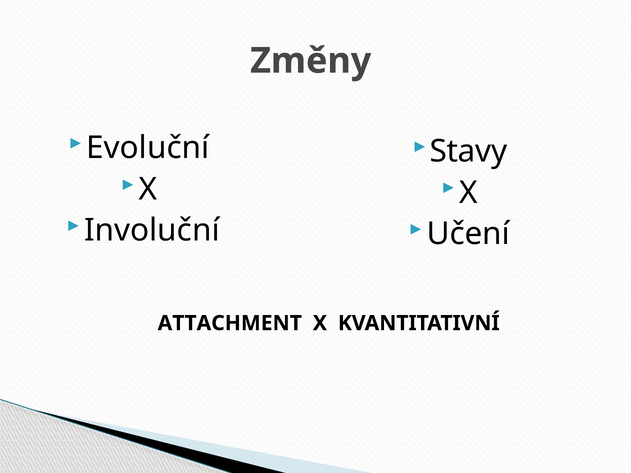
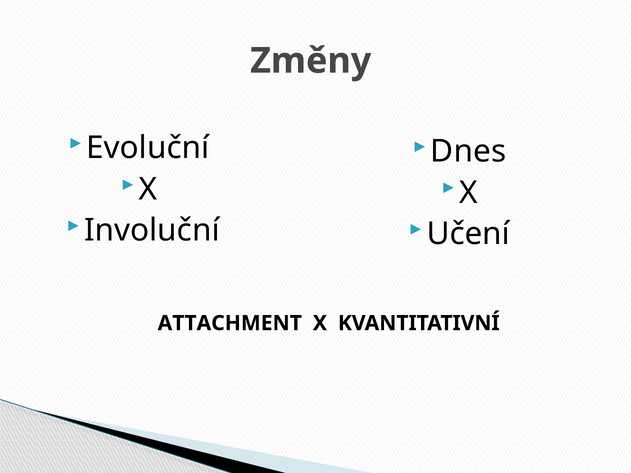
Stavy: Stavy -> Dnes (468, 151)
